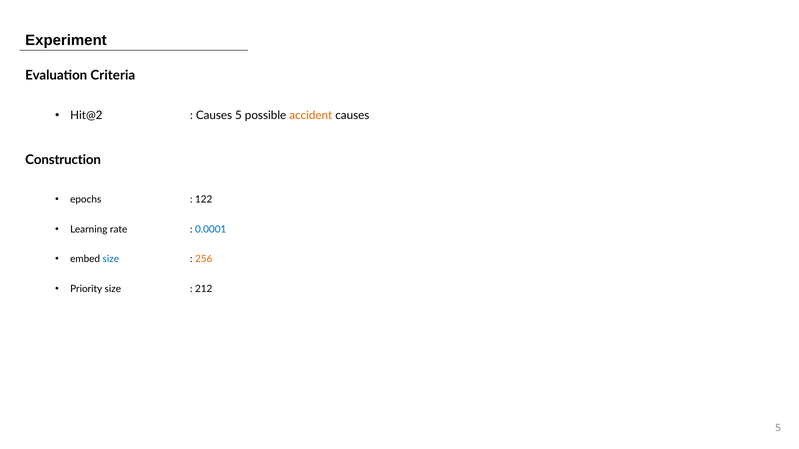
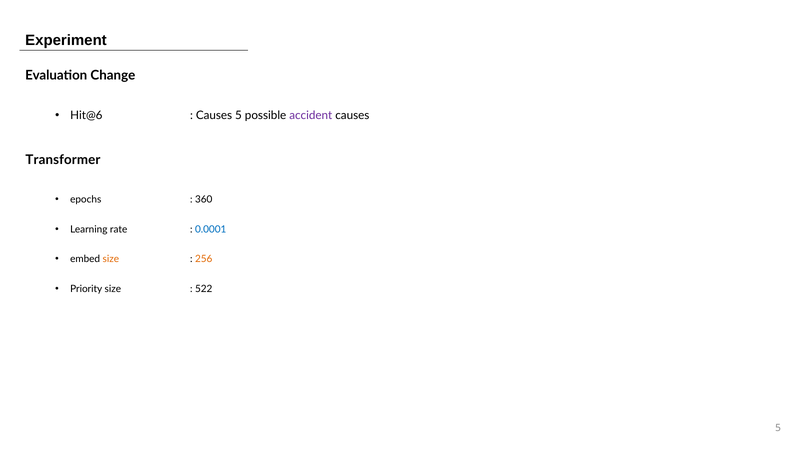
Criteria: Criteria -> Change (113, 75)
Hit@2: Hit@2 -> Hit@6 (86, 116)
accident colour: orange -> purple (311, 116)
Construction: Construction -> Transformer (63, 160)
122: 122 -> 360 (204, 200)
size colour: blue -> orange (111, 259)
212: 212 -> 522 (204, 289)
